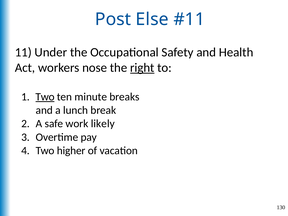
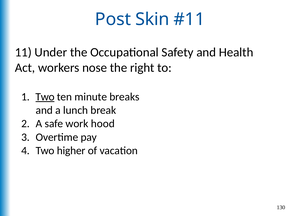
Else: Else -> Skin (152, 19)
right underline: present -> none (142, 68)
likely: likely -> hood (103, 124)
